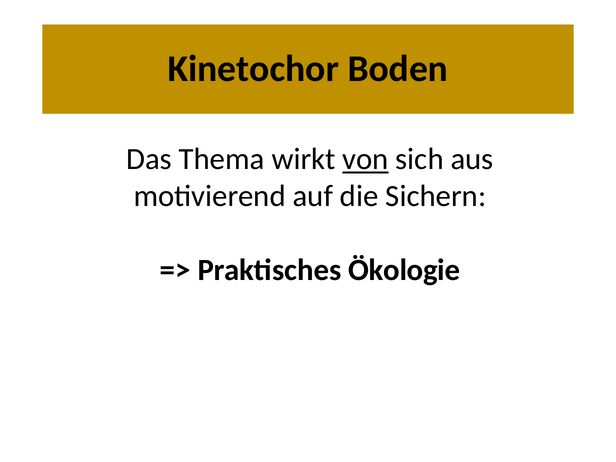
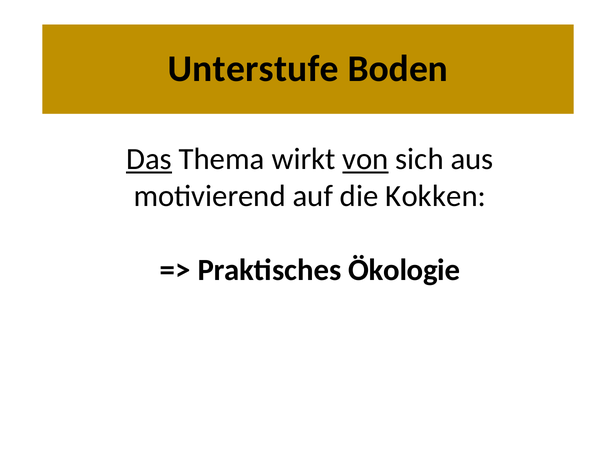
Kinetochor: Kinetochor -> Unterstufe (253, 69)
Das underline: none -> present (149, 159)
Sichern: Sichern -> Kokken (436, 196)
